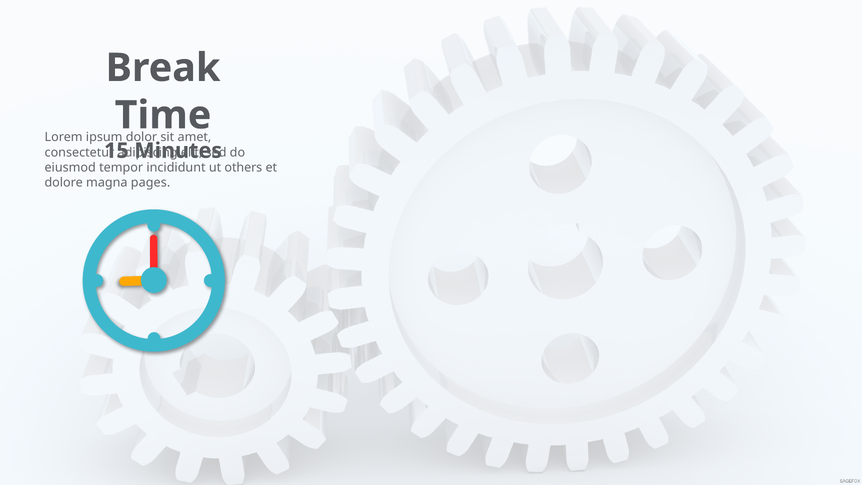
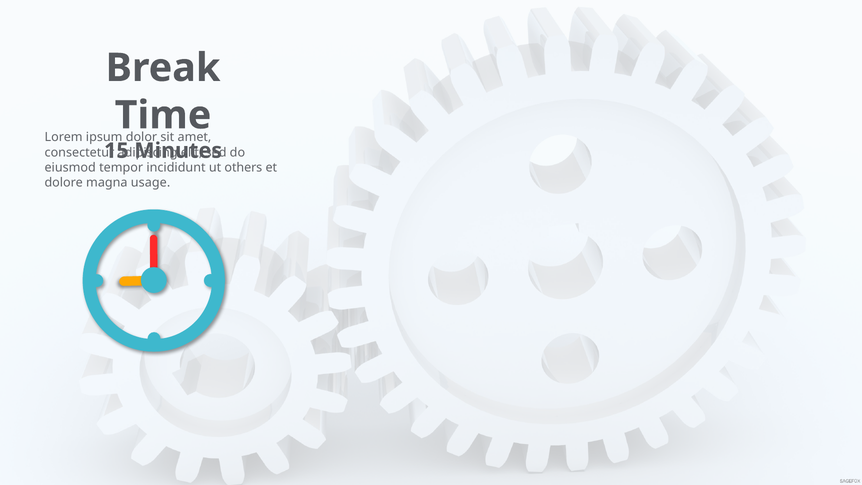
pages: pages -> usage (151, 183)
